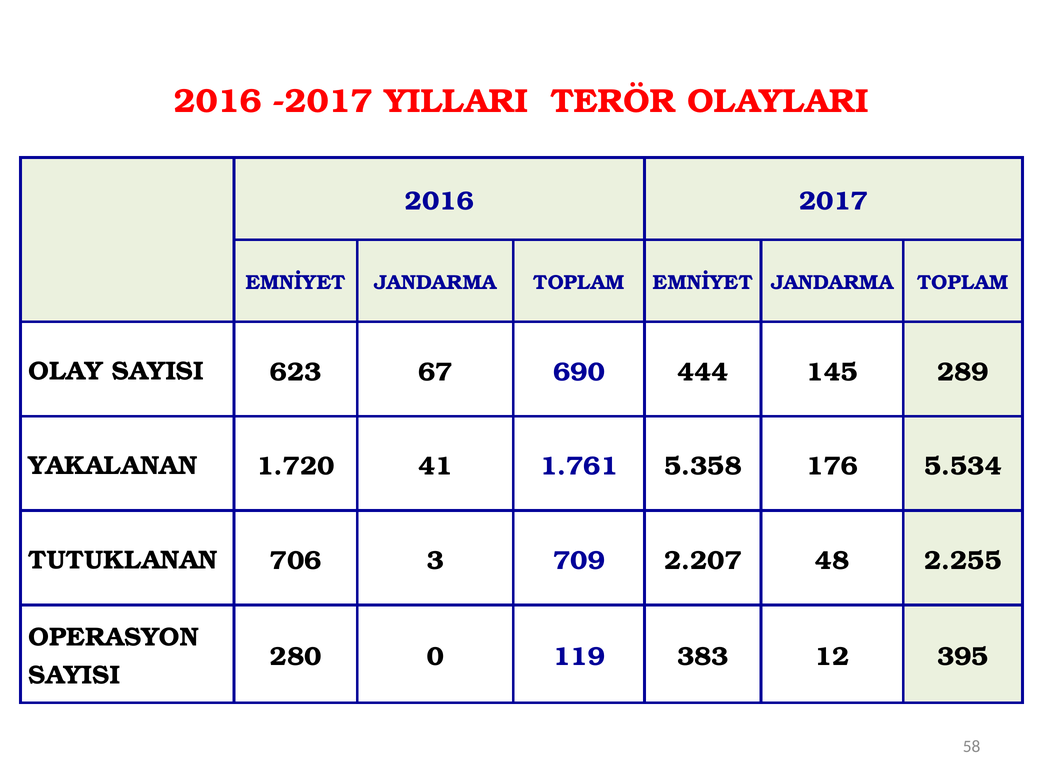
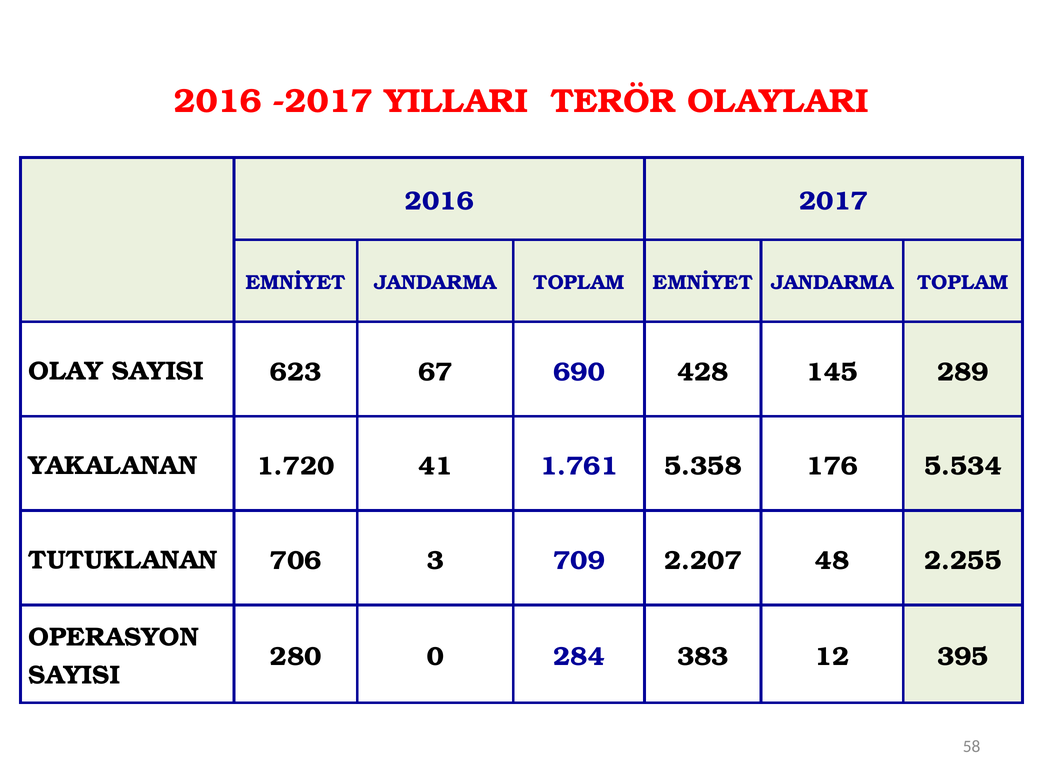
444: 444 -> 428 (703, 372)
119: 119 -> 284 (579, 657)
